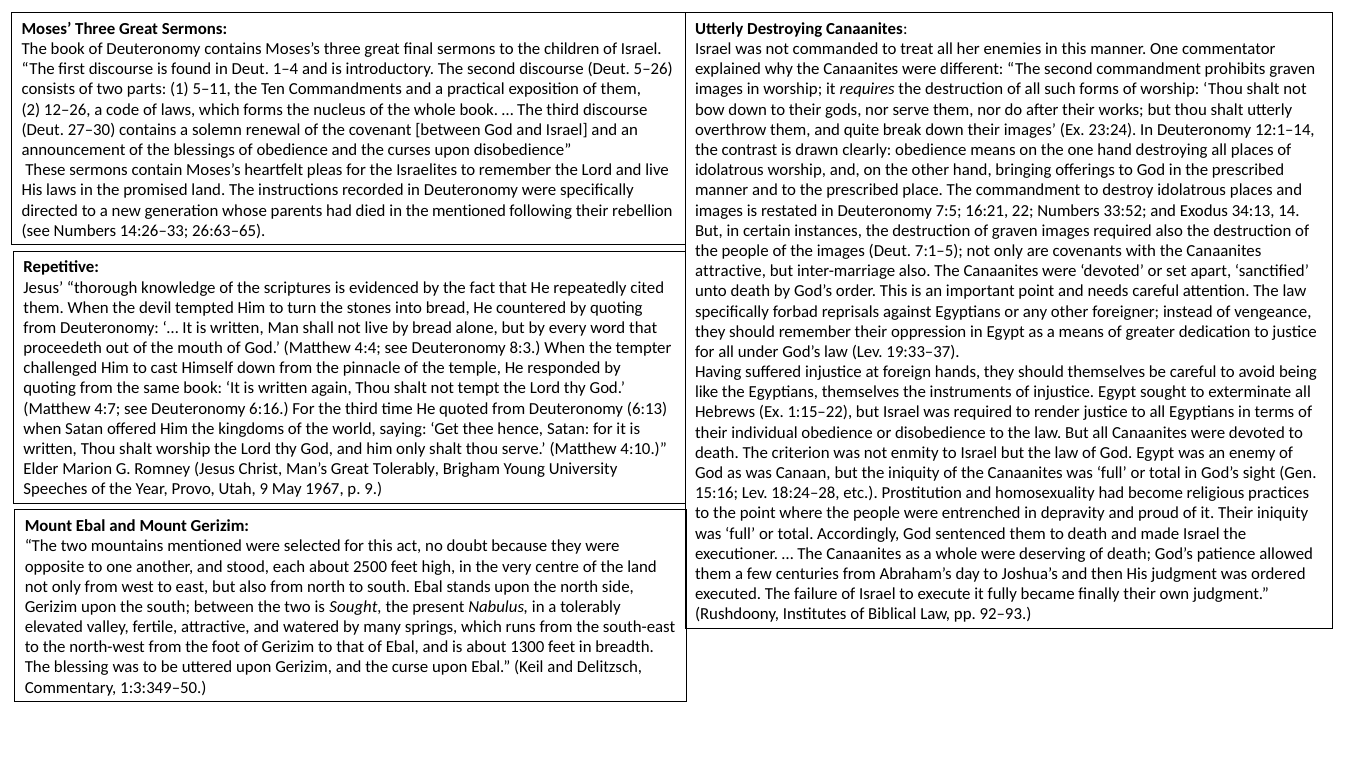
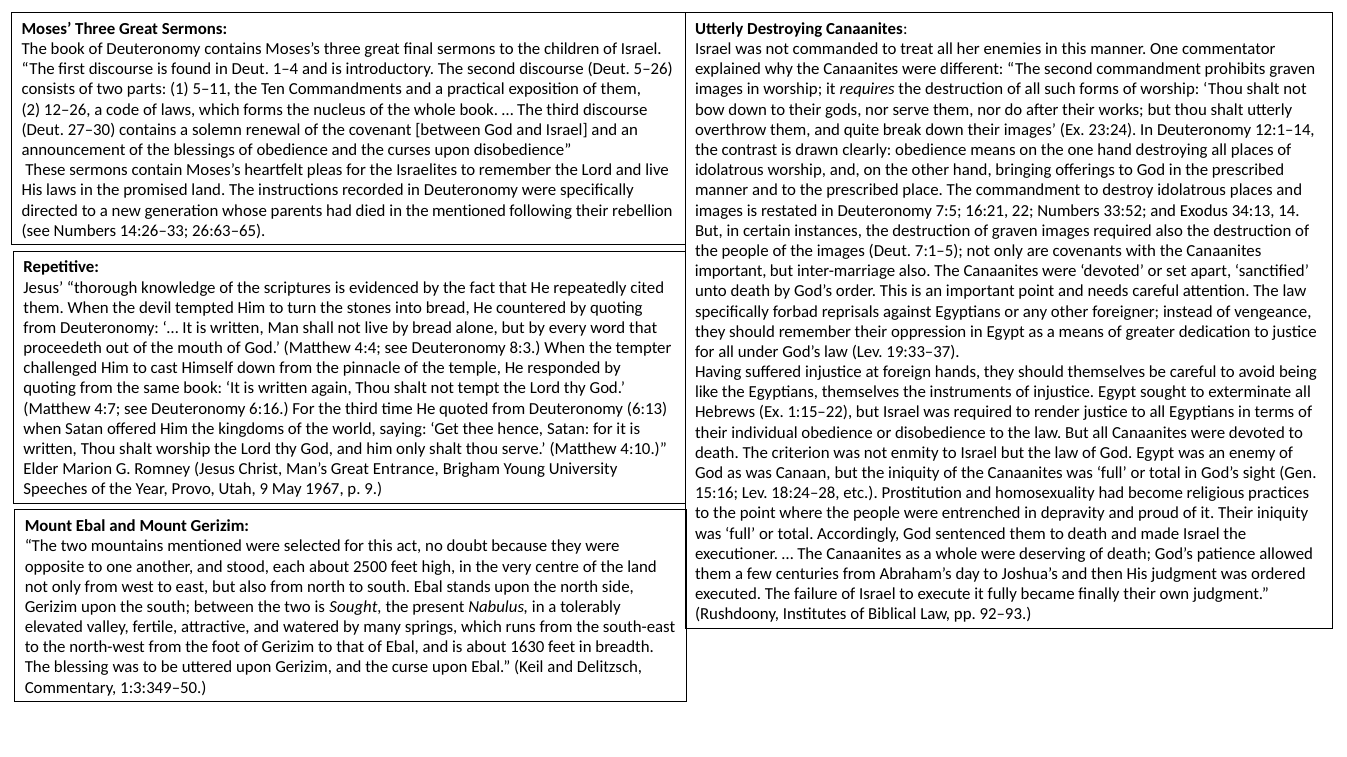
attractive: attractive -> important (731, 271)
Great Tolerably: Tolerably -> Entrance (406, 470)
1300: 1300 -> 1630 (527, 648)
